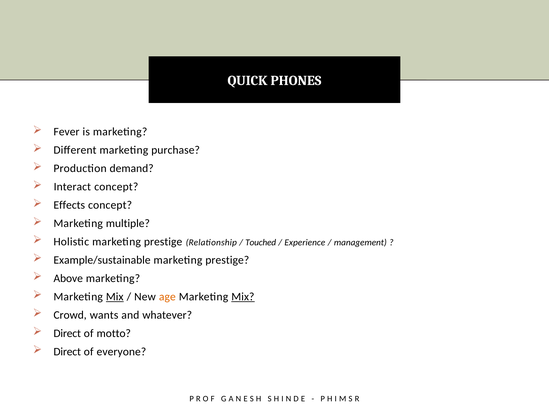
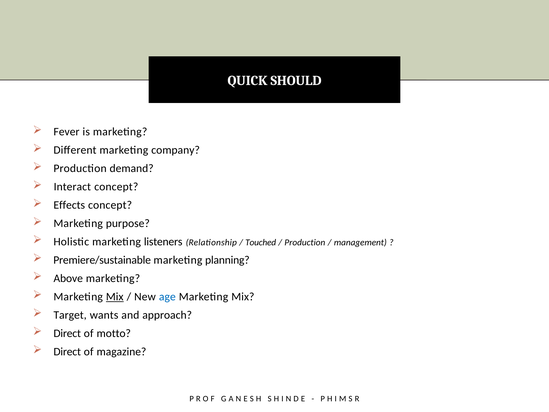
PHONES: PHONES -> SHOULD (296, 81)
purchase: purchase -> company (176, 150)
multiple: multiple -> purpose (128, 223)
Holistic marketing prestige: prestige -> listeners (163, 242)
Experience: Experience -> Production (305, 242)
Example/sustainable: Example/sustainable -> Premiere/sustainable (102, 260)
prestige: prestige -> planning (227, 260)
age colour: orange -> blue (167, 296)
Mix underline: present -> none (243, 296)
Crowd: Crowd -> Target (70, 315)
whatever: whatever -> approach (167, 315)
everyone: everyone -> magazine (121, 351)
